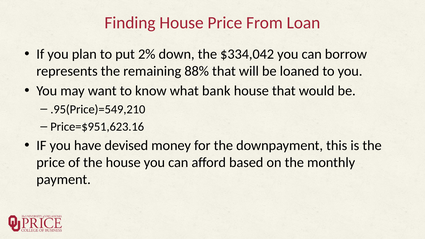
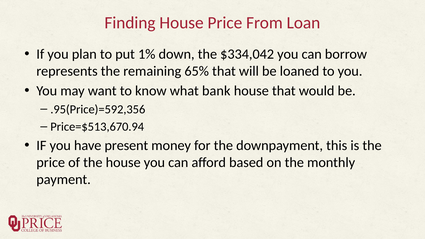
2%: 2% -> 1% (147, 54)
88%: 88% -> 65% (197, 71)
.95(Price)=549,210: .95(Price)=549,210 -> .95(Price)=592,356 (98, 109)
Price=$951,623.16: Price=$951,623.16 -> Price=$513,670.94 (97, 127)
devised: devised -> present (126, 146)
